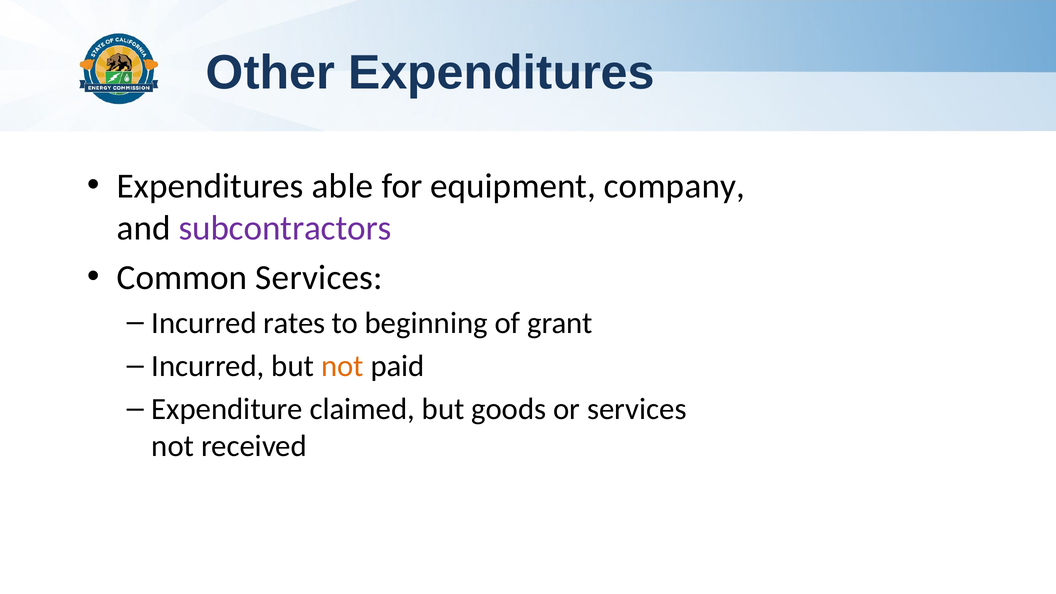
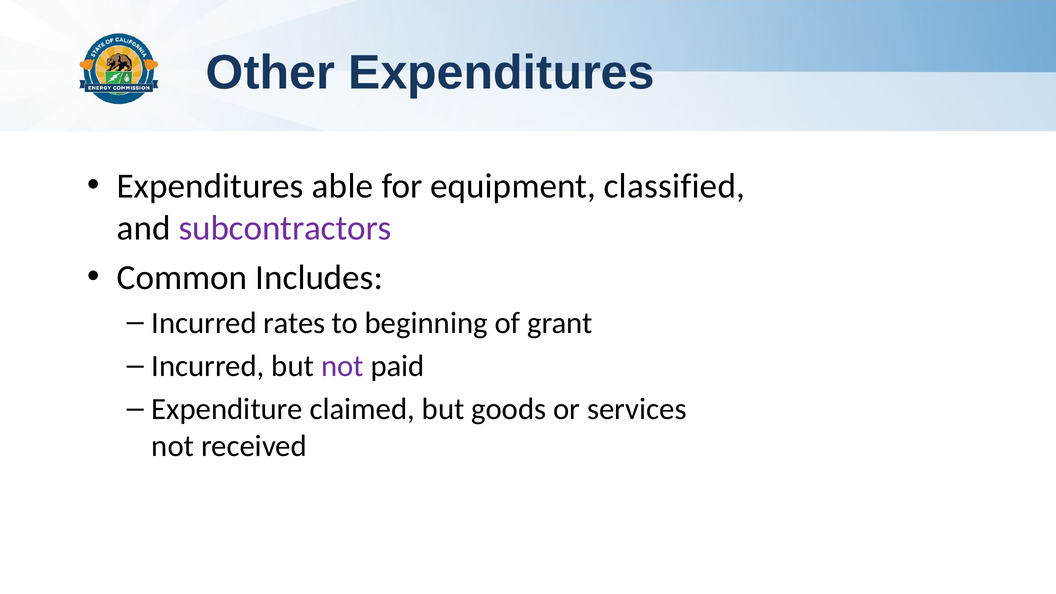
company: company -> classified (674, 186)
Common Services: Services -> Includes (319, 277)
not colour: orange -> purple (342, 366)
